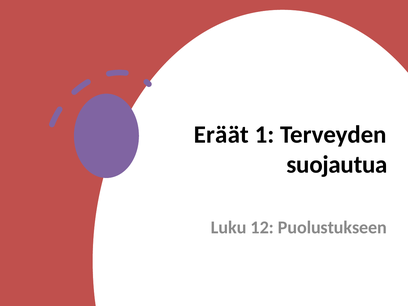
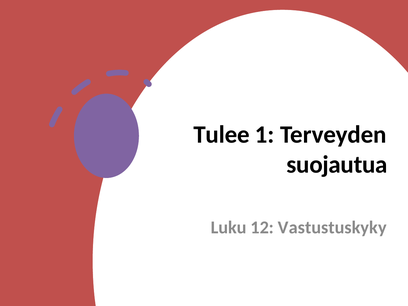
Eräät: Eräät -> Tulee (222, 135)
Puolustukseen: Puolustukseen -> Vastustuskyky (332, 228)
